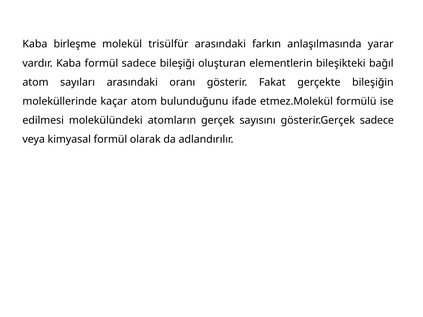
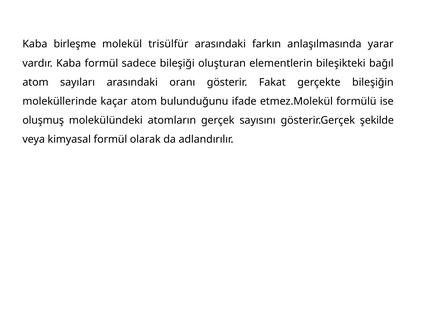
edilmesi: edilmesi -> oluşmuş (43, 120)
gösterir.Gerçek sadece: sadece -> şekilde (377, 120)
